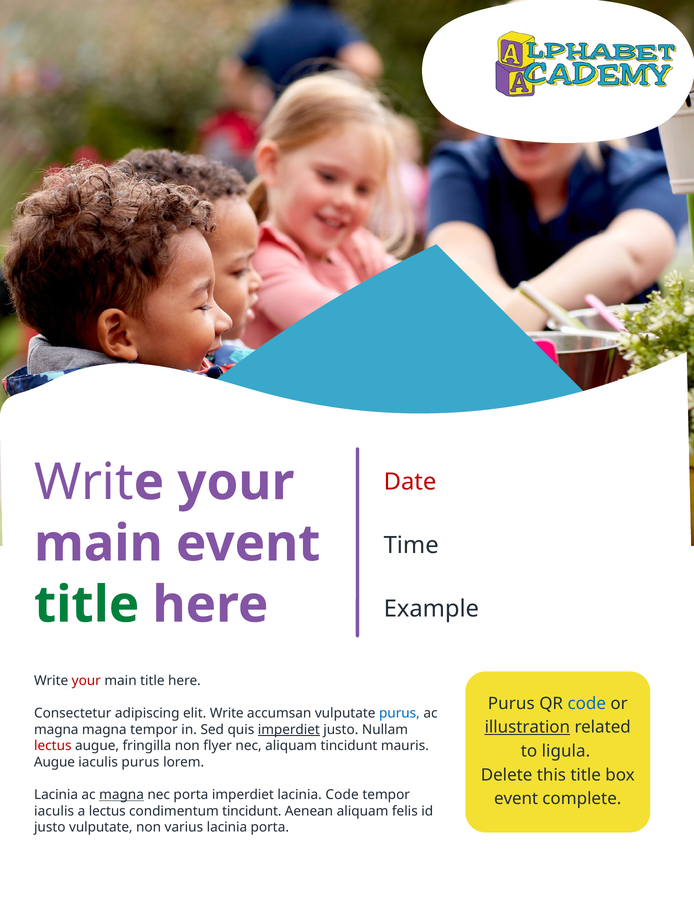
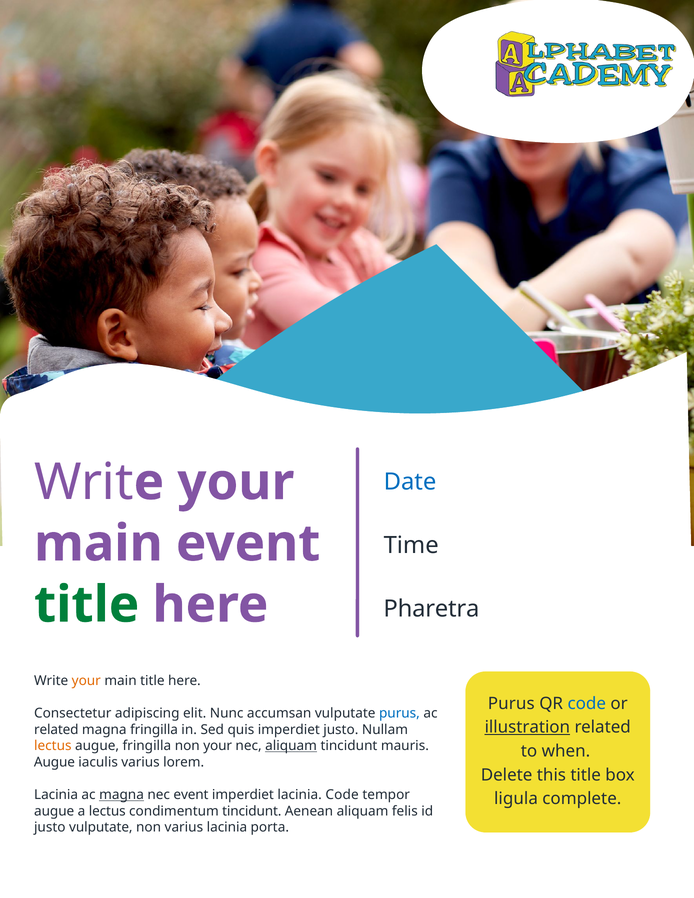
Date colour: red -> blue (410, 482)
Example: Example -> Pharetra (431, 609)
your colour: red -> orange (86, 681)
elit Write: Write -> Nunc (227, 713)
magna: magna -> related (56, 730)
magna tempor: tempor -> fringilla (154, 730)
imperdiet underline: present -> none (289, 730)
lectus colour: red -> orange (53, 746)
non flyer: flyer -> your (218, 746)
aliquam underline: none -> present (291, 746)
ligula: ligula -> when (566, 751)
iaculis purus: purus -> varius (140, 762)
nec porta: porta -> event (191, 795)
event: event -> ligula (516, 799)
iaculis: iaculis -> augue (54, 811)
